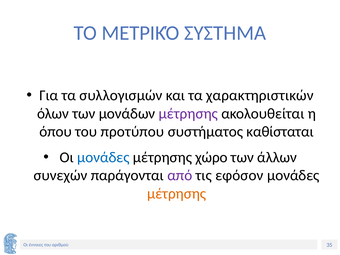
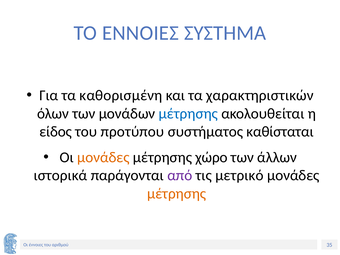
ΜΕΤΡΙΚΌ: ΜΕΤΡΙΚΌ -> ΕΝΝΟΙΕΣ (140, 33)
συλλογισμών: συλλογισμών -> καθορισμένη (121, 95)
μέτρησης colour: purple -> blue (188, 114)
όπου: όπου -> είδος (56, 132)
μονάδες colour: blue -> orange (103, 157)
συνεχών: συνεχών -> ιστορικά (60, 175)
εφόσον: εφόσον -> μετρικό (239, 175)
